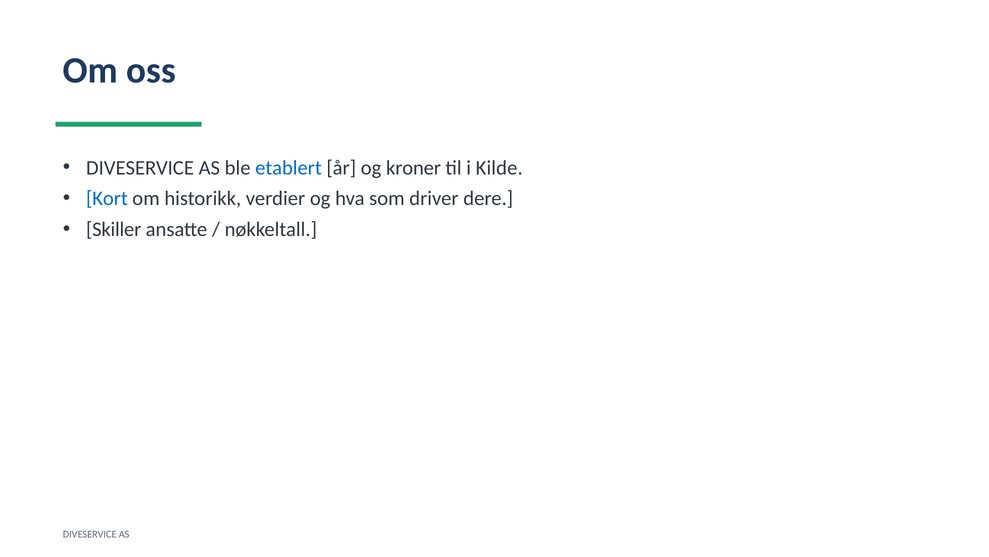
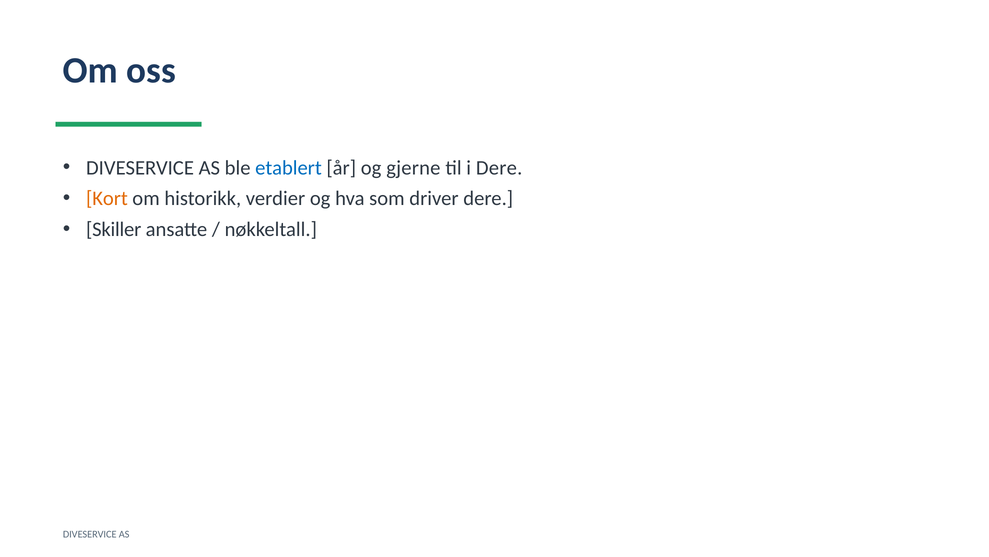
kroner: kroner -> gjerne (413, 168)
i Kilde: Kilde -> Dere (499, 168)
Kort colour: blue -> orange (107, 198)
